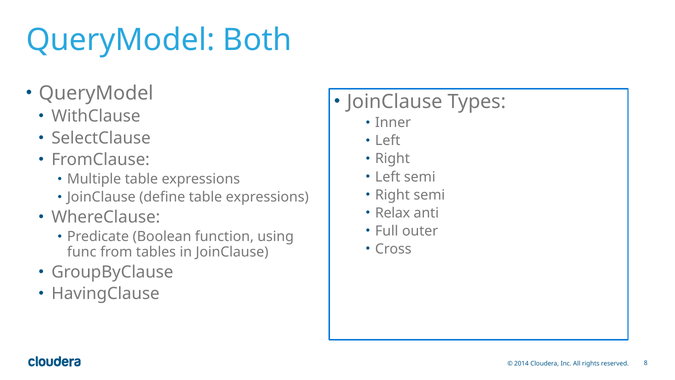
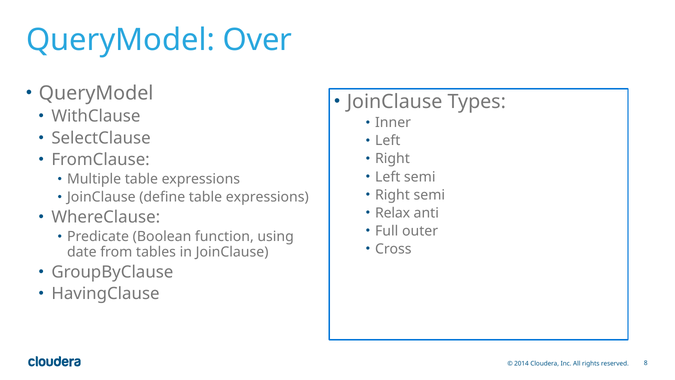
Both: Both -> Over (258, 40)
func: func -> date (82, 252)
